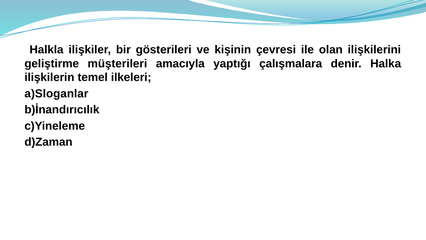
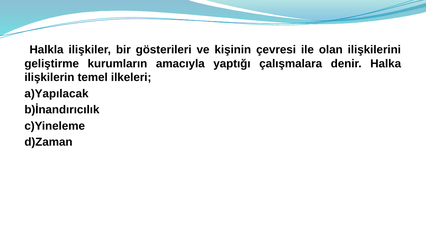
müşterileri: müşterileri -> kurumların (117, 64)
a)Sloganlar: a)Sloganlar -> a)Yapılacak (56, 93)
